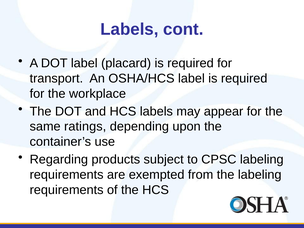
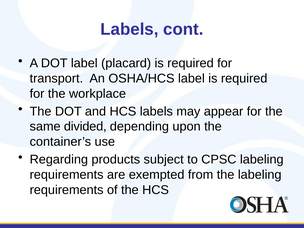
ratings: ratings -> divided (85, 127)
